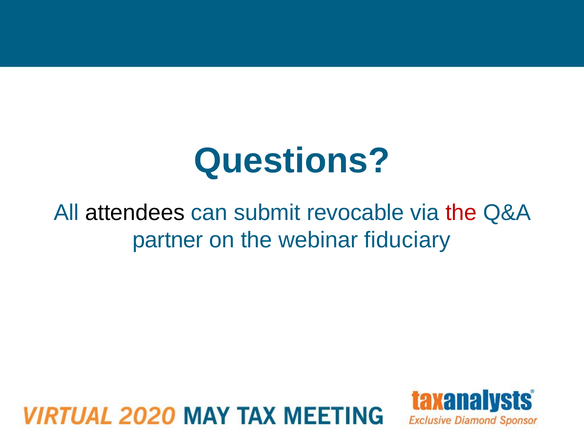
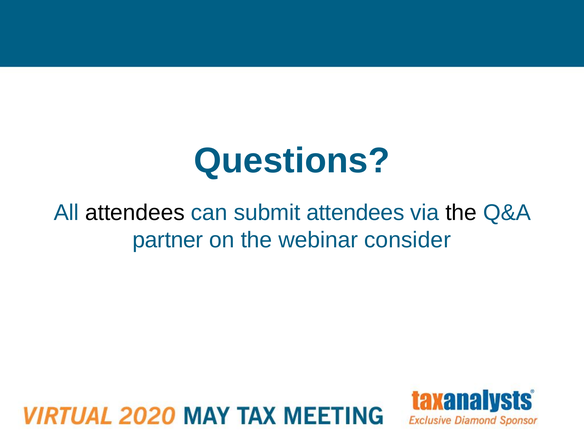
submit revocable: revocable -> attendees (355, 213)
the colour: red -> black (461, 213)
fiduciary: fiduciary -> consider (408, 240)
